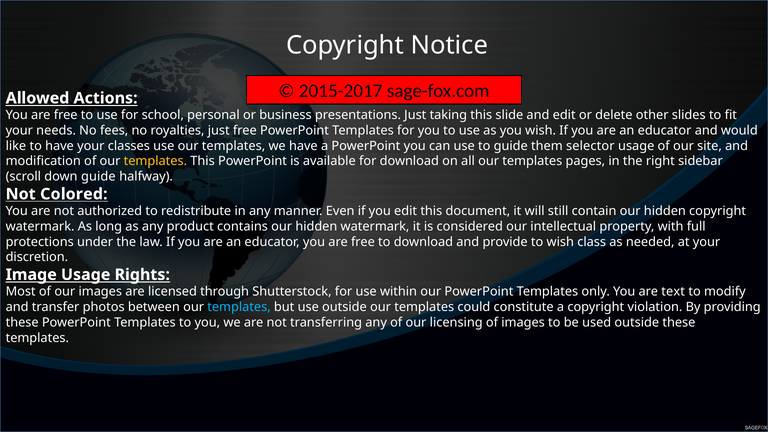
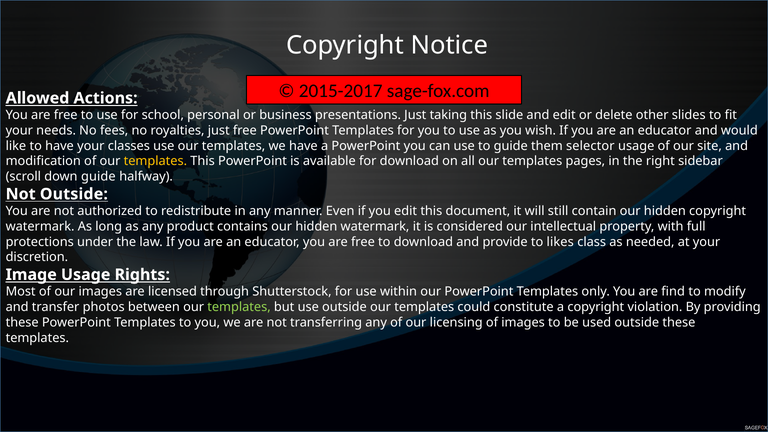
Not Colored: Colored -> Outside (74, 194)
to wish: wish -> likes (560, 242)
text: text -> find (673, 292)
templates colour: light blue -> light green (239, 307)
